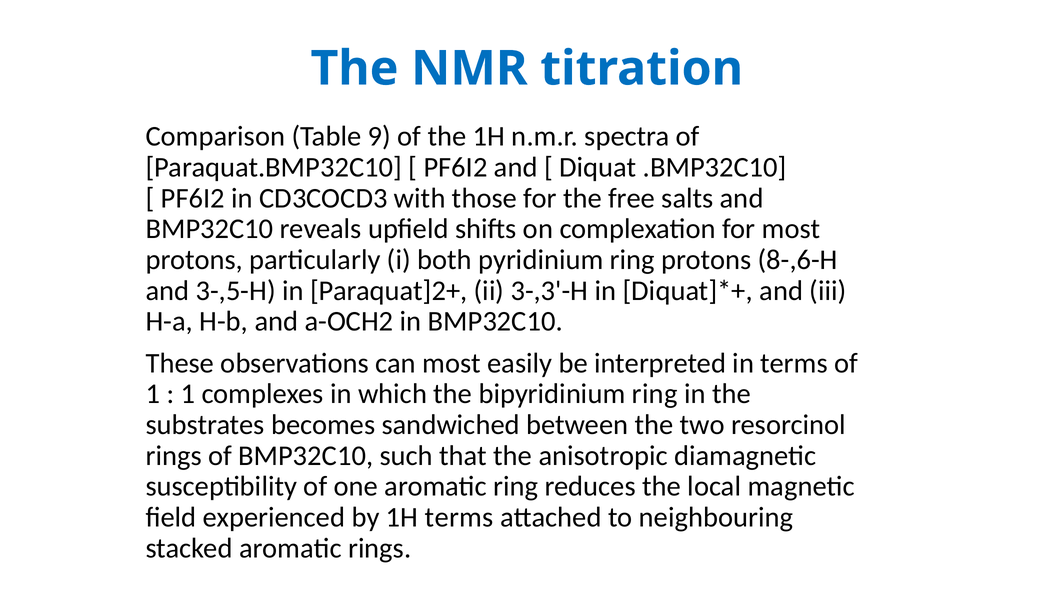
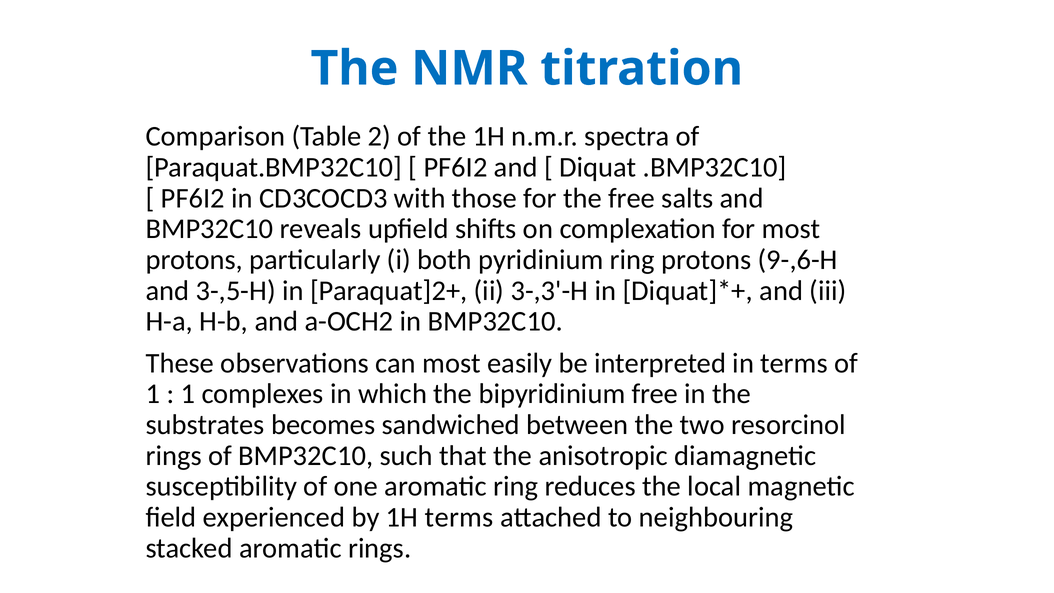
9: 9 -> 2 (379, 136)
8-,6-H: 8-,6-H -> 9-,6-H (798, 260)
bipyridinium ring: ring -> free (655, 394)
